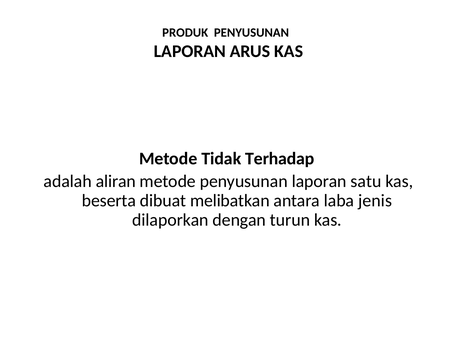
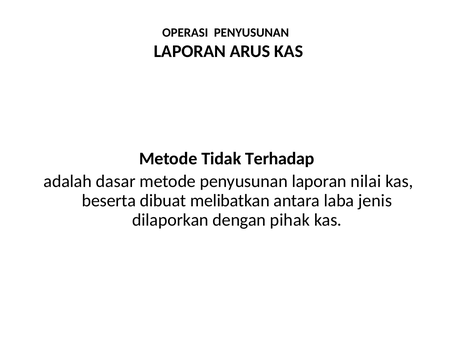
PRODUK: PRODUK -> OPERASI (185, 32)
aliran: aliran -> dasar (116, 181)
satu: satu -> nilai (366, 181)
turun: turun -> pihak (290, 220)
